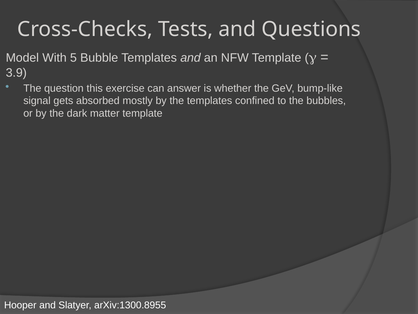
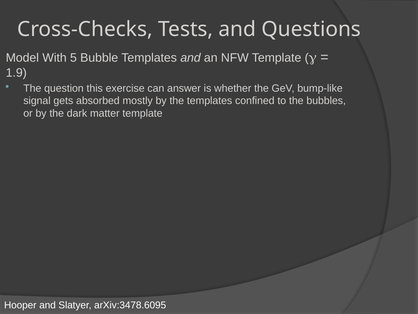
3.9: 3.9 -> 1.9 (16, 73)
arXiv:1300.8955: arXiv:1300.8955 -> arXiv:3478.6095 (130, 305)
